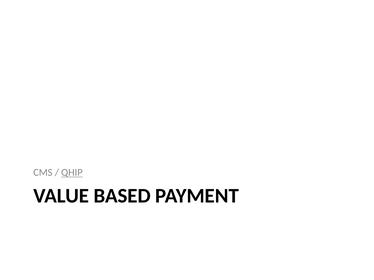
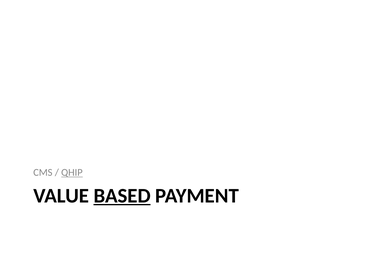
BASED underline: none -> present (122, 196)
